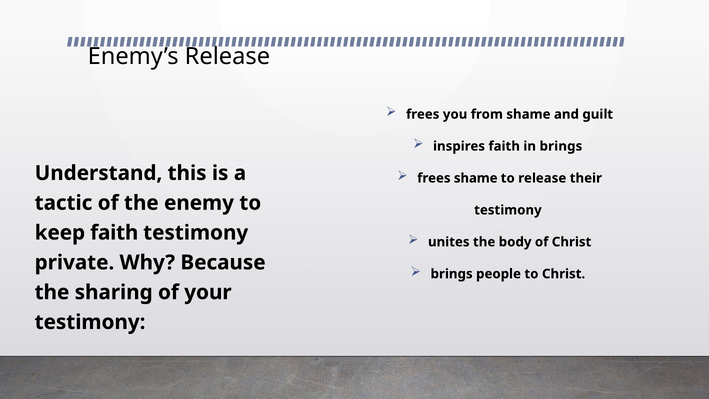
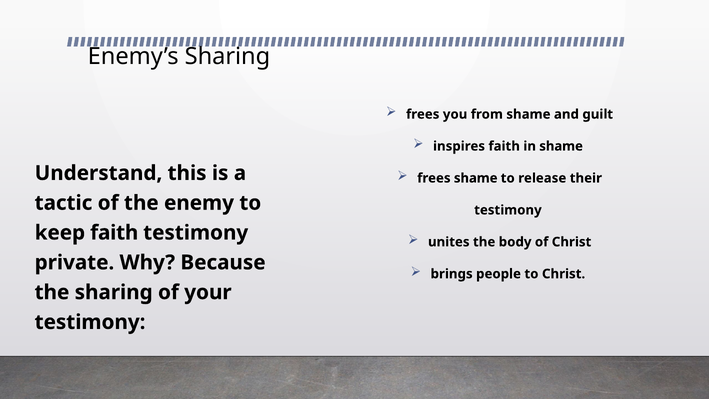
Enemy’s Release: Release -> Sharing (227, 56)
in brings: brings -> shame (561, 146)
